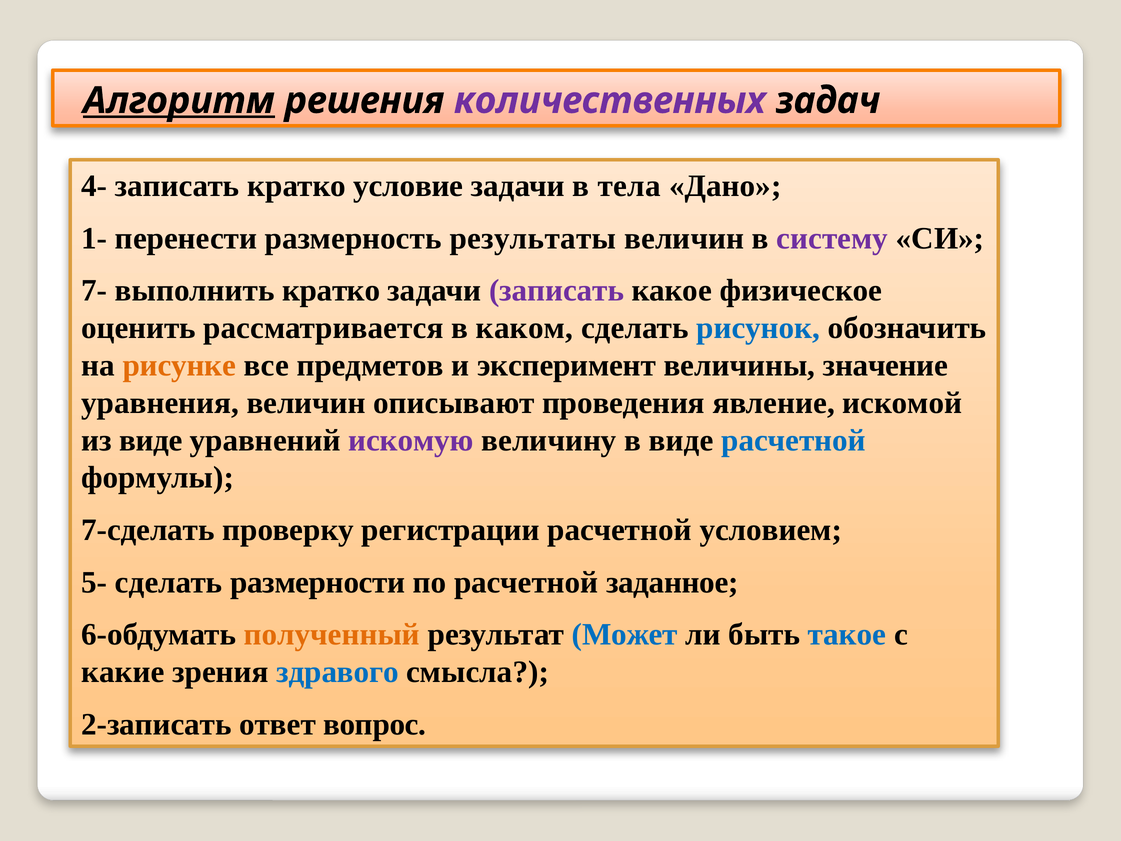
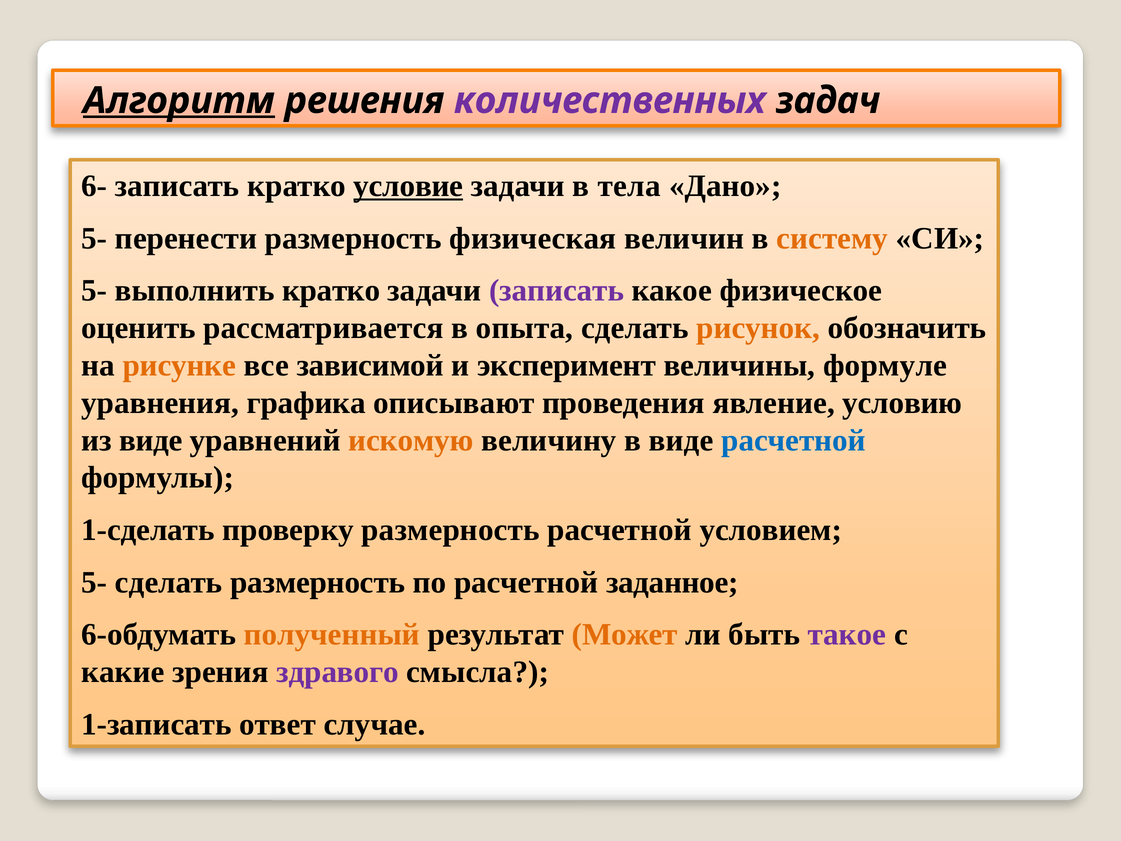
4-: 4- -> 6- (94, 186)
условие underline: none -> present (408, 186)
1-: 1- -> 5- (94, 238)
результаты: результаты -> физическая (533, 238)
систему colour: purple -> orange (832, 238)
7-: 7- -> 5- (94, 291)
каком: каком -> опыта (525, 328)
рисунок colour: blue -> orange (758, 328)
предметов: предметов -> зависимой (370, 365)
значение: значение -> формуле (885, 365)
уравнения величин: величин -> графика (306, 403)
искомой: искомой -> условию (902, 403)
искомую colour: purple -> orange (411, 440)
7-сделать: 7-сделать -> 1-сделать (148, 530)
проверку регистрации: регистрации -> размерность (451, 530)
сделать размерности: размерности -> размерность (318, 582)
Может colour: blue -> orange (625, 634)
такое colour: blue -> purple (847, 634)
здравого colour: blue -> purple (338, 672)
2-записать: 2-записать -> 1-записать (156, 724)
вопрос: вопрос -> случае (374, 724)
